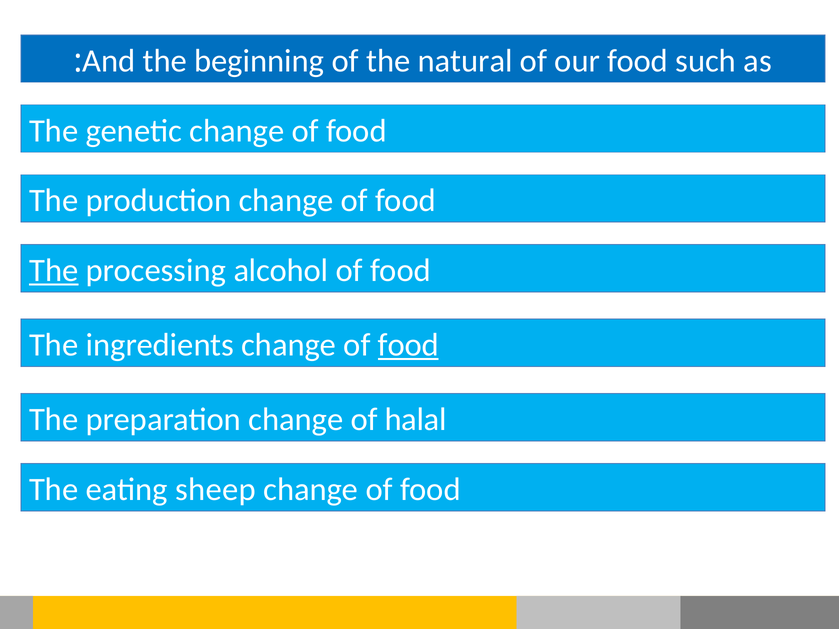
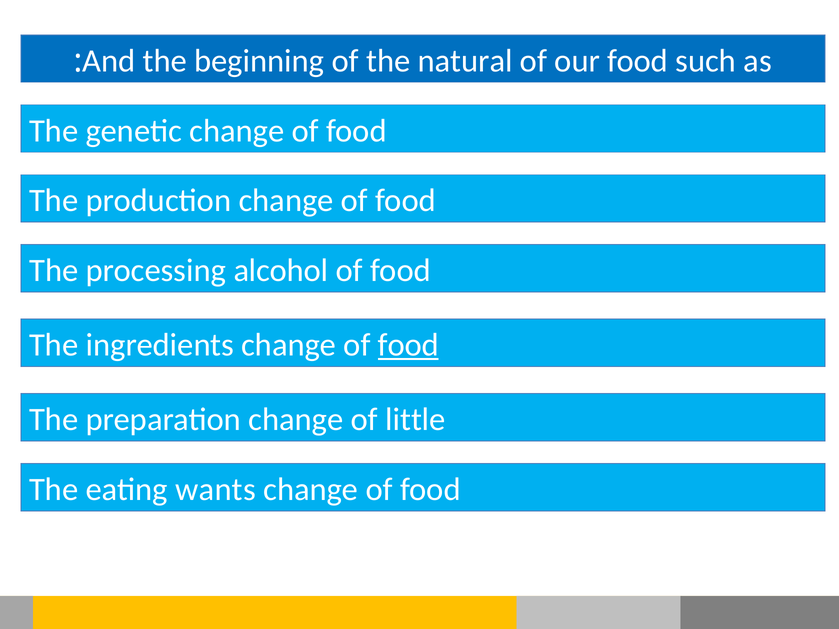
The underline: present -> none (54, 271)
halal: halal -> little (415, 420)
sheep: sheep -> wants (215, 490)
